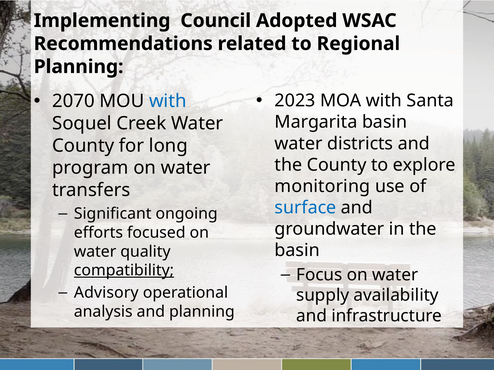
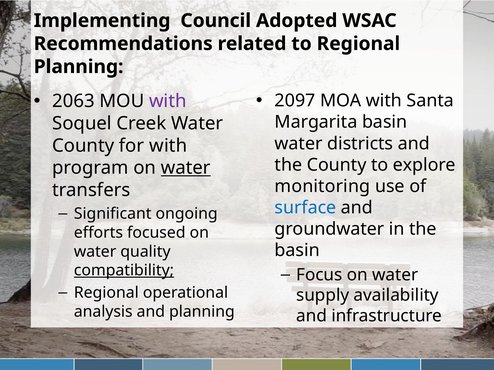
2023: 2023 -> 2097 (295, 101)
2070: 2070 -> 2063 (73, 101)
with colour: blue -> purple (168, 101)
for long: long -> with (168, 146)
water underline: none -> present (186, 168)
Advisory: Advisory -> Regional (106, 293)
